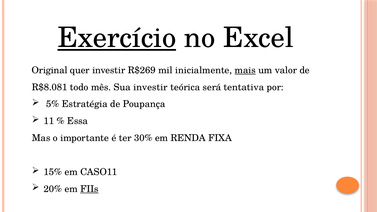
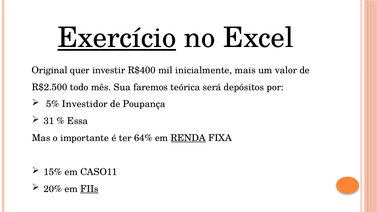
R$269: R$269 -> R$400 (142, 70)
mais underline: present -> none (245, 70)
R$8.081: R$8.081 -> R$2.500 (50, 87)
Sua investir: investir -> faremos (151, 87)
tentativa: tentativa -> depósitos (244, 87)
Estratégia: Estratégia -> Investidor (85, 104)
11: 11 -> 31 (49, 121)
30%: 30% -> 64% (143, 138)
RENDA underline: none -> present (188, 138)
